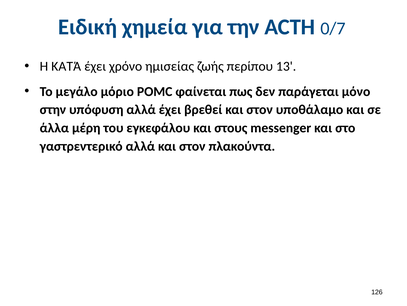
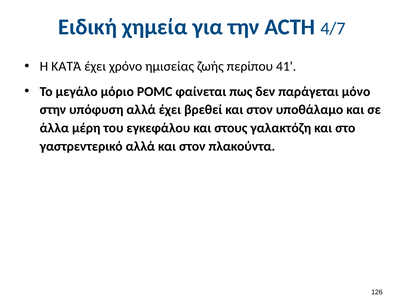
0/7: 0/7 -> 4/7 (333, 28)
13: 13 -> 41 (286, 66)
messenger: messenger -> γαλακτόζη (281, 128)
